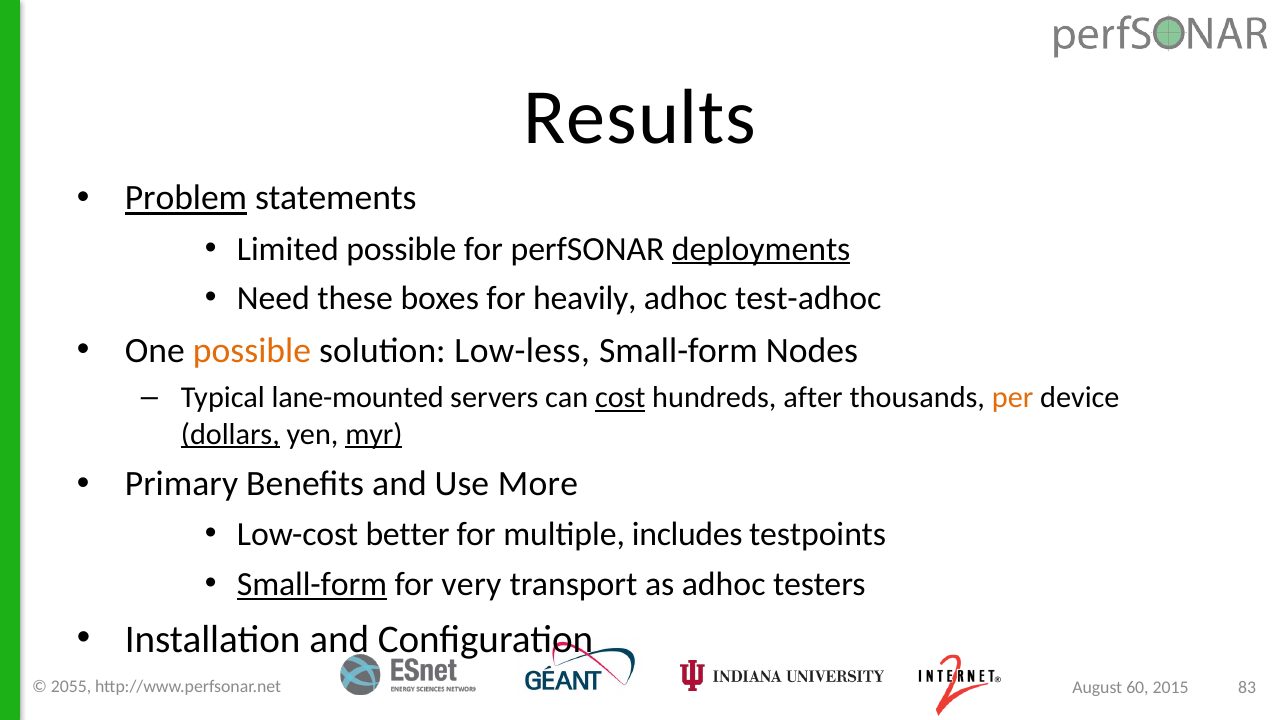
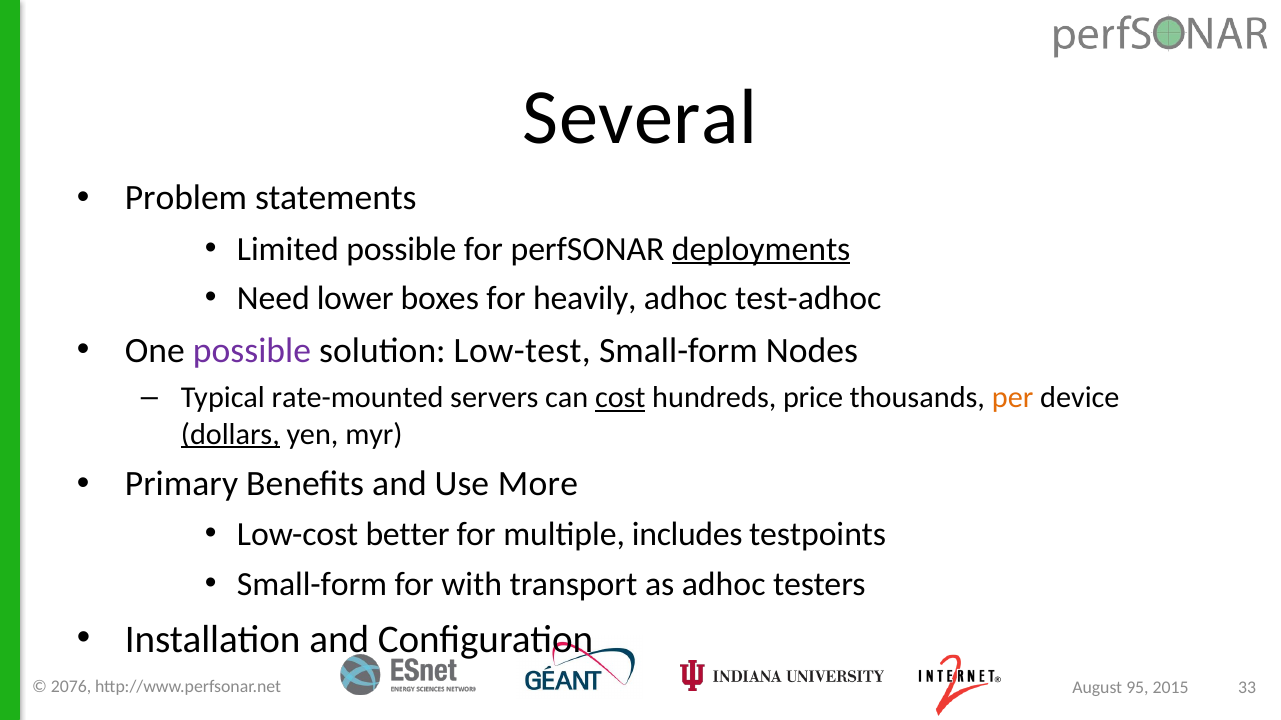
Results: Results -> Several (640, 118)
Problem underline: present -> none (186, 198)
these: these -> lower (355, 299)
possible colour: orange -> purple (252, 351)
Low-less: Low-less -> Low-test (522, 351)
lane-mounted: lane-mounted -> rate-mounted (358, 398)
after: after -> price (813, 398)
myr underline: present -> none (374, 435)
Small-form underline: present -> none (312, 585)
very: very -> with (472, 585)
2055: 2055 -> 2076 (71, 687)
83: 83 -> 33 (1247, 688)
60: 60 -> 95 (1137, 688)
